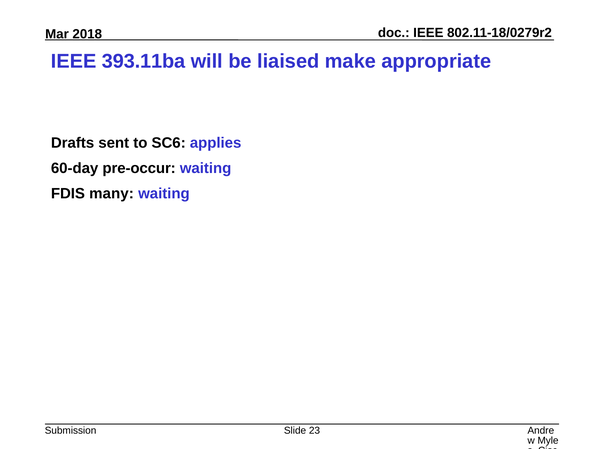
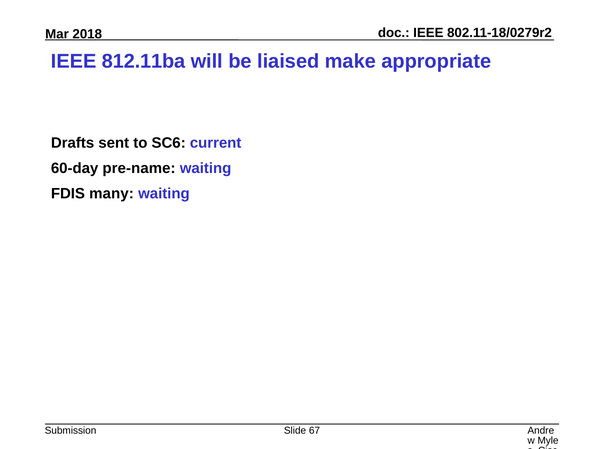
393.11ba: 393.11ba -> 812.11ba (144, 61)
applies: applies -> current (216, 143)
pre-occur: pre-occur -> pre-name (139, 168)
23: 23 -> 67 (314, 431)
